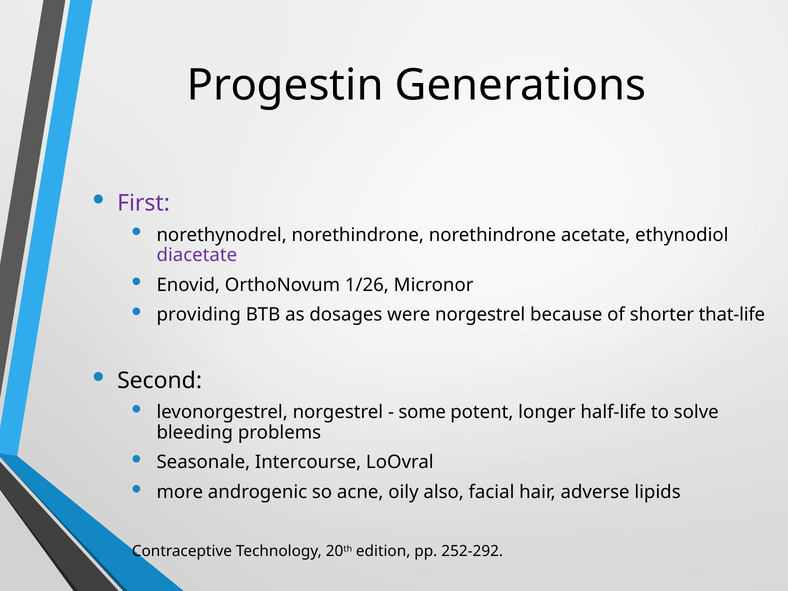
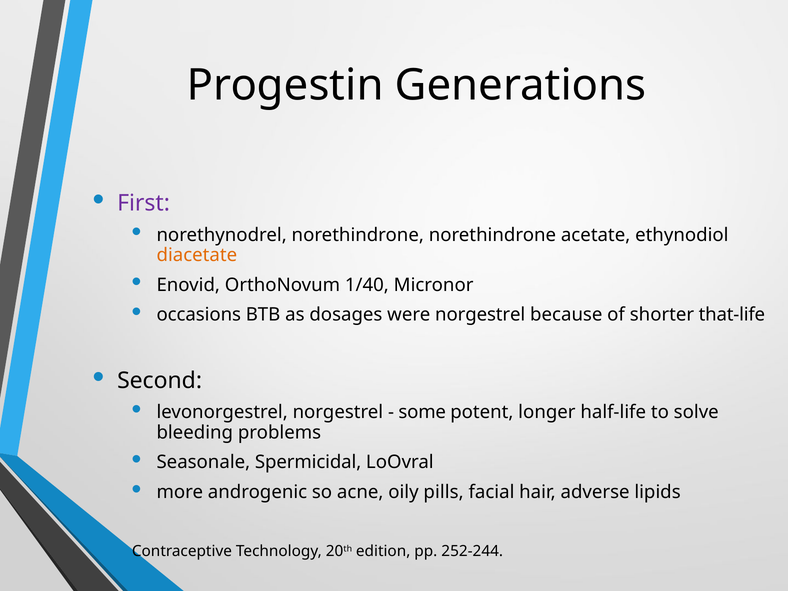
diacetate colour: purple -> orange (197, 255)
1/26: 1/26 -> 1/40 (367, 285)
providing: providing -> occasions (199, 315)
Intercourse: Intercourse -> Spermicidal (308, 462)
also: also -> pills (444, 492)
252-292: 252-292 -> 252-244 (472, 551)
